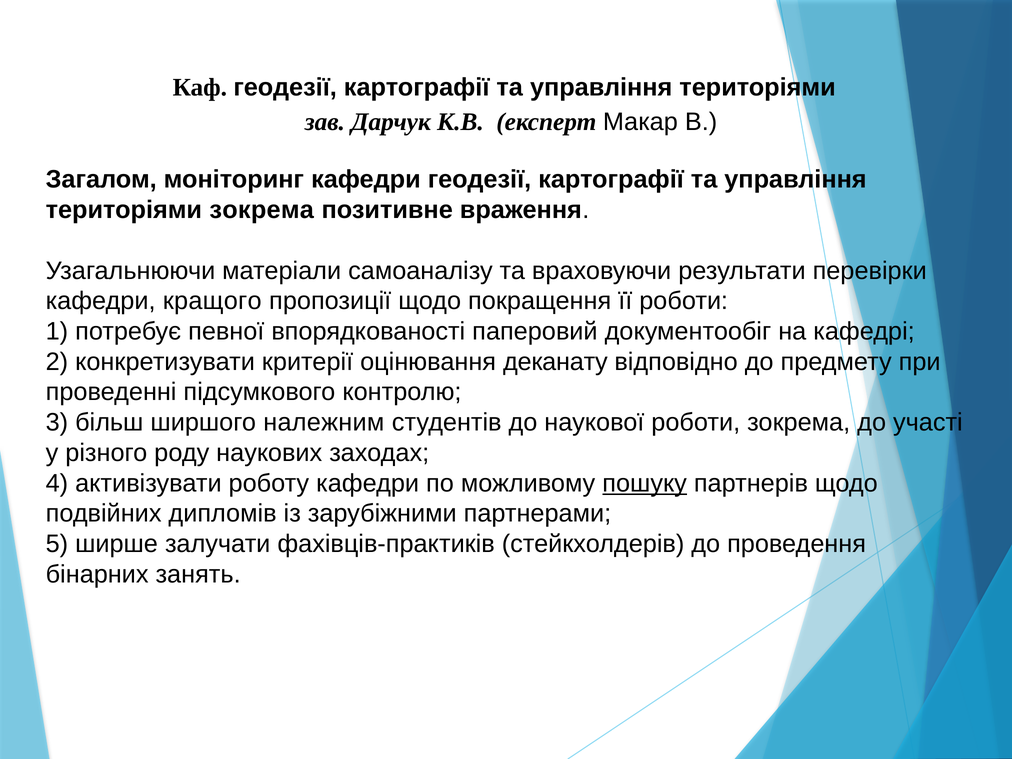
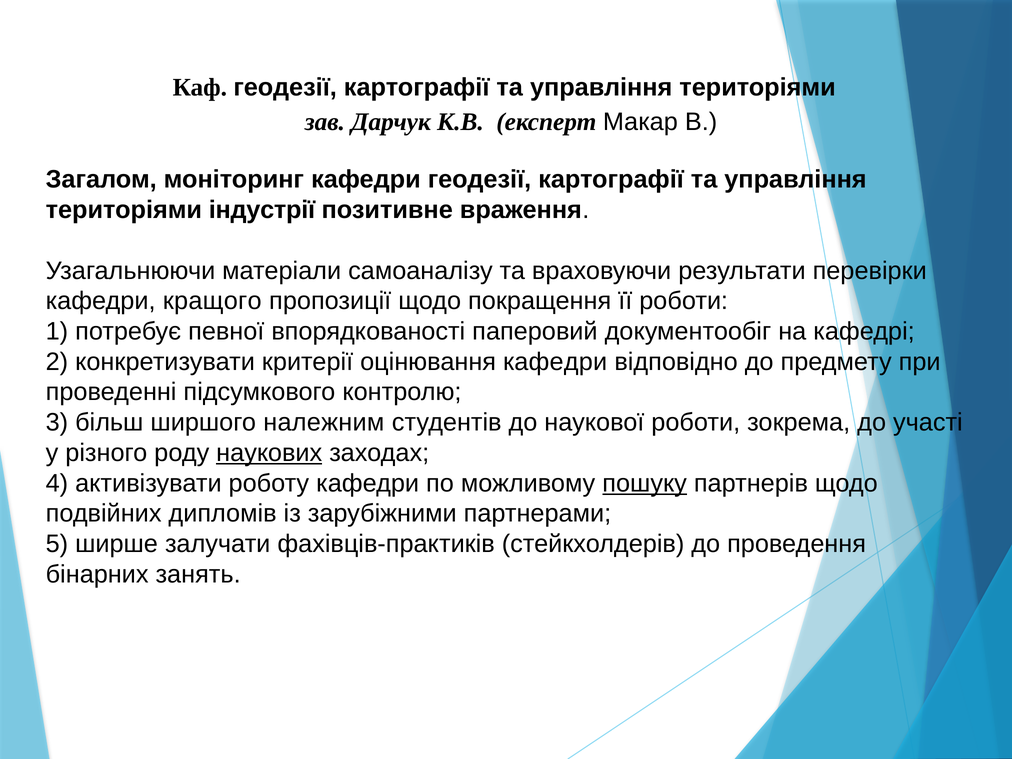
територіями зокрема: зокрема -> індустрії (262, 210)
оцінювання деканату: деканату -> кафедри (555, 362)
наукових underline: none -> present (269, 453)
